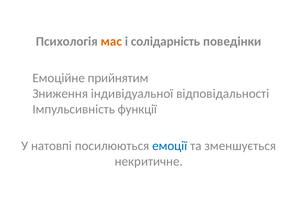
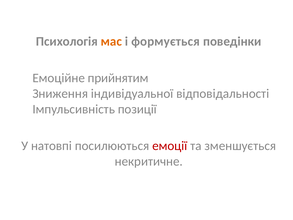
солідарність: солідарність -> формується (165, 41)
функції: функції -> позиції (137, 109)
емоції colour: blue -> red (170, 146)
